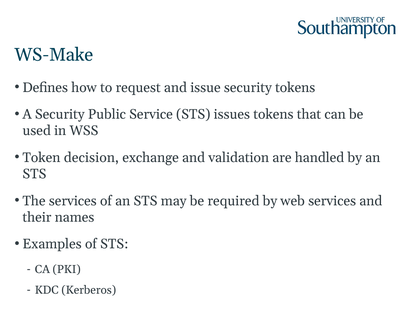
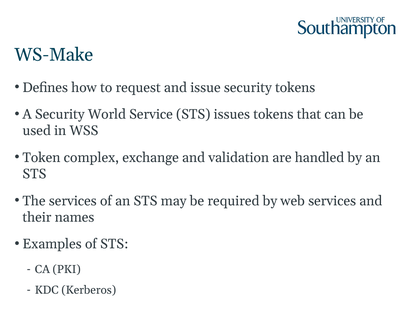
Public: Public -> World (107, 114)
decision: decision -> complex (91, 158)
